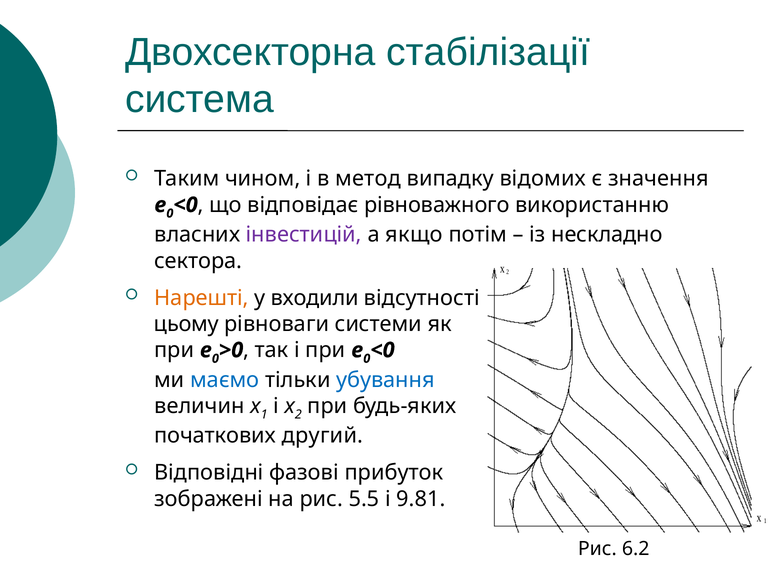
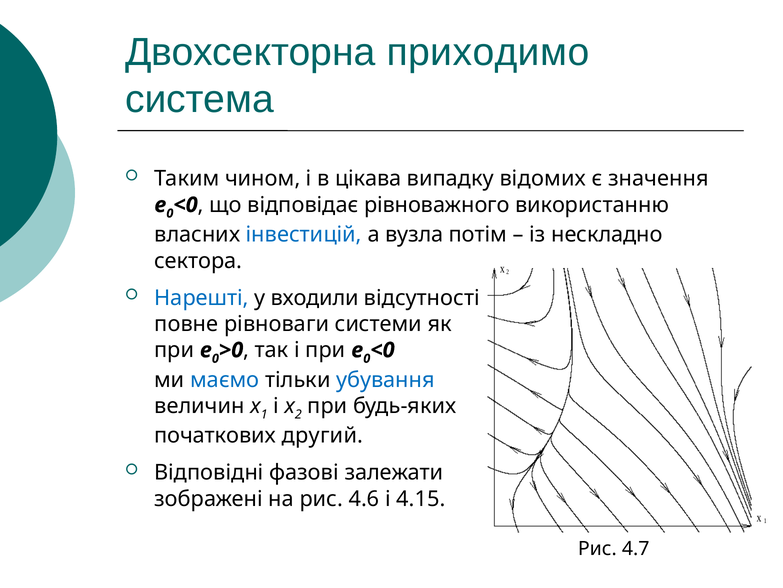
стабілізації: стабілізації -> приходимо (488, 52)
метод: метод -> цікава (368, 179)
інвестицій colour: purple -> blue (304, 234)
якщо: якщо -> вузла (414, 234)
Нарешті colour: orange -> blue (202, 297)
цьому: цьому -> повне (186, 324)
прибуток: прибуток -> залежати (394, 472)
5.5: 5.5 -> 4.6 (364, 498)
9.81: 9.81 -> 4.15 (421, 498)
6.2: 6.2 -> 4.7 (636, 548)
